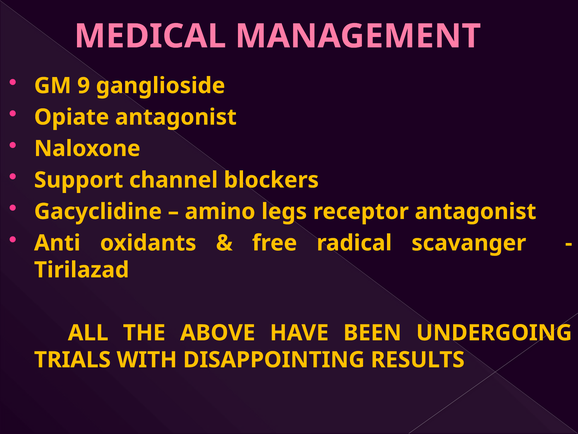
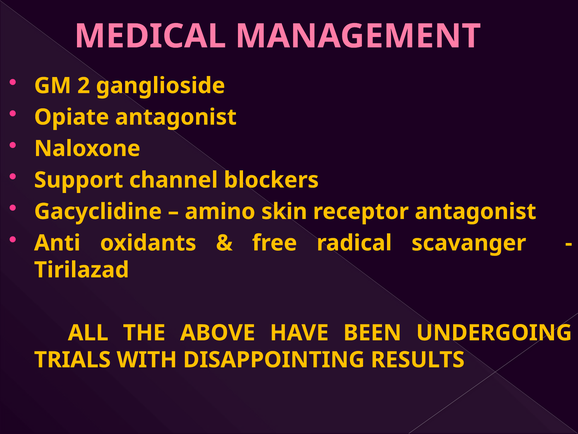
9: 9 -> 2 (84, 86)
legs: legs -> skin (284, 211)
